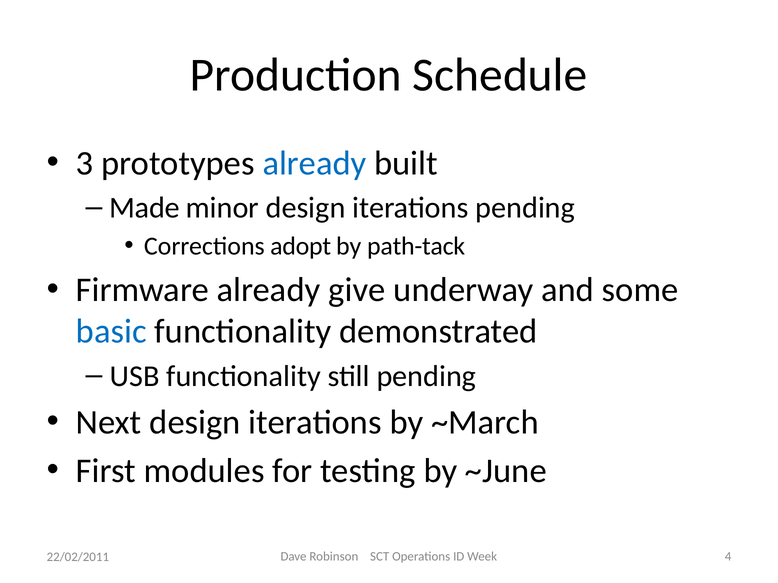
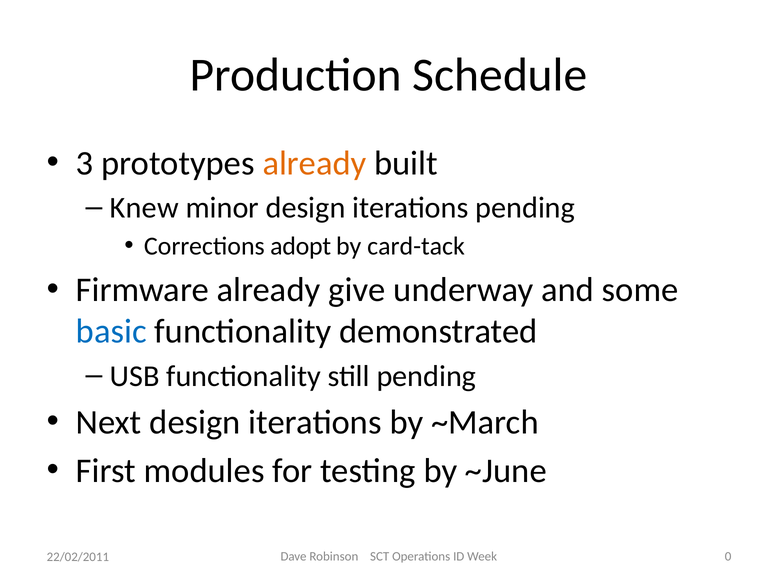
already colour: blue -> orange (314, 163)
Made: Made -> Knew (144, 208)
path-tack: path-tack -> card-tack (416, 246)
4: 4 -> 0 (728, 557)
